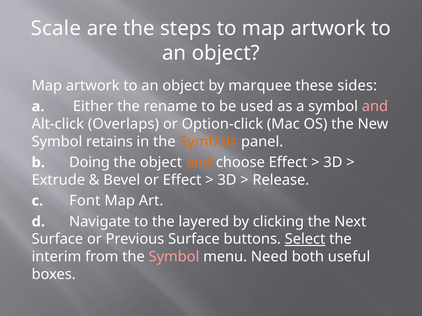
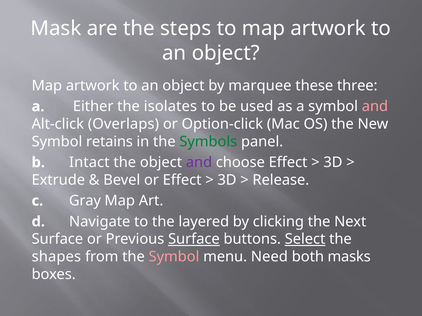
Scale: Scale -> Mask (56, 28)
sides: sides -> three (357, 86)
rename: rename -> isolates (170, 107)
Symbols colour: orange -> green (208, 142)
Doing: Doing -> Intact (89, 163)
and colour: orange -> purple (199, 163)
Font: Font -> Gray (85, 201)
Surface underline: none -> present (194, 240)
interim: interim -> shapes (56, 257)
useful: useful -> masks (349, 257)
